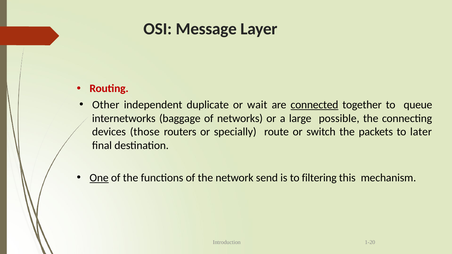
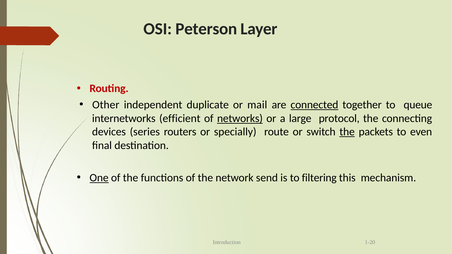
Message: Message -> Peterson (206, 29)
wait: wait -> mail (257, 105)
baggage: baggage -> efficient (180, 118)
networks underline: none -> present (240, 118)
possible: possible -> protocol (339, 118)
those: those -> series (145, 132)
the underline: none -> present (347, 132)
later: later -> even (421, 132)
